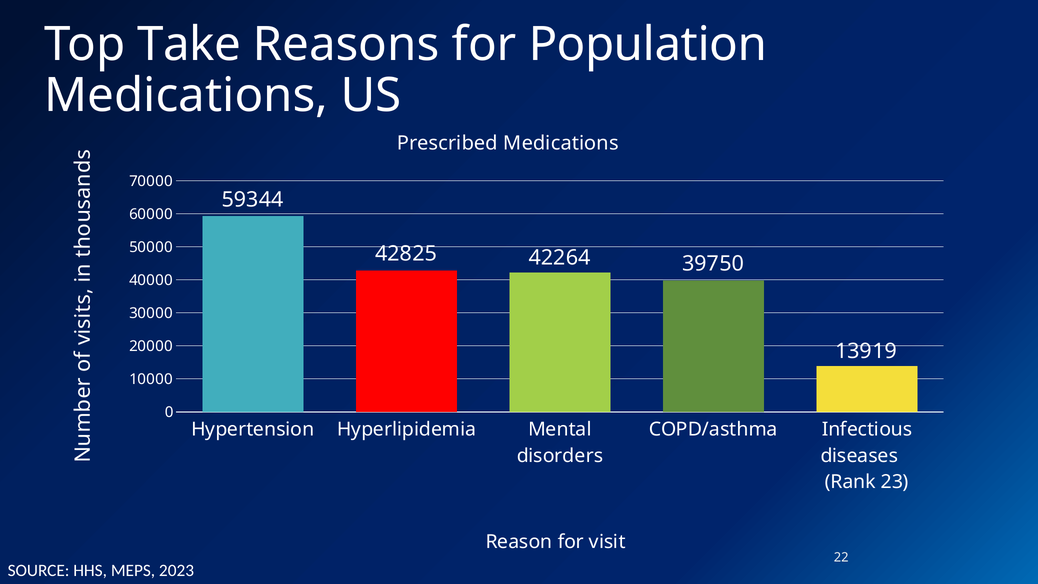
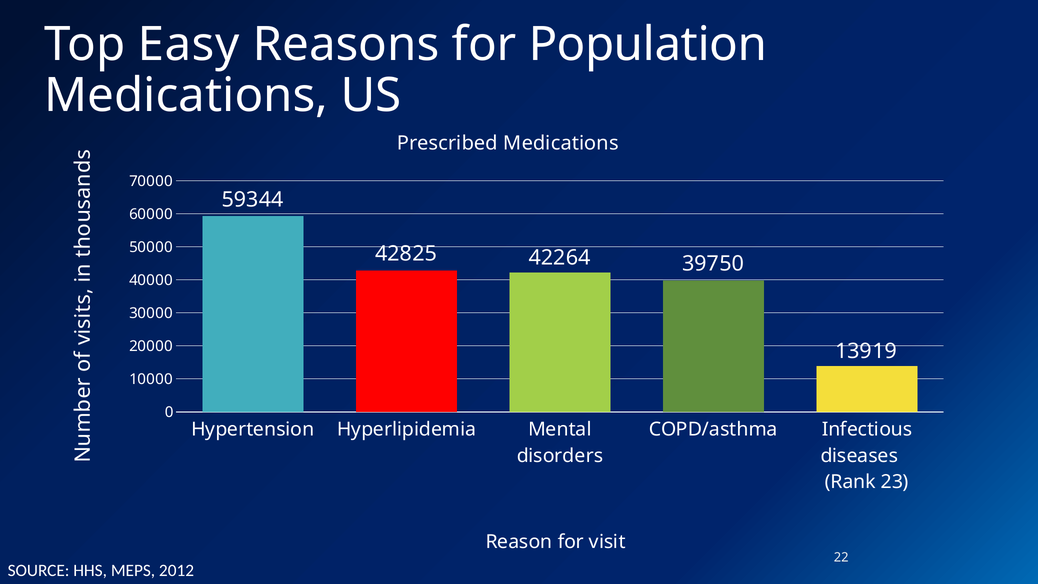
Take: Take -> Easy (189, 44)
2023: 2023 -> 2012 (176, 570)
